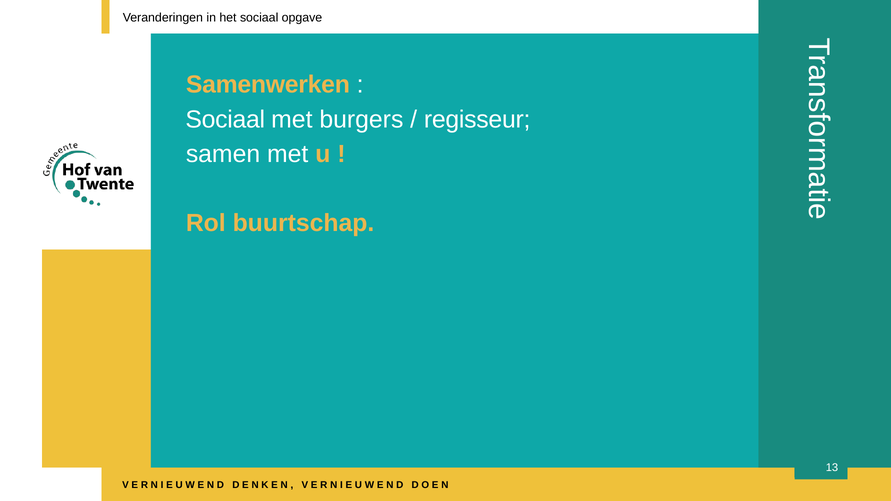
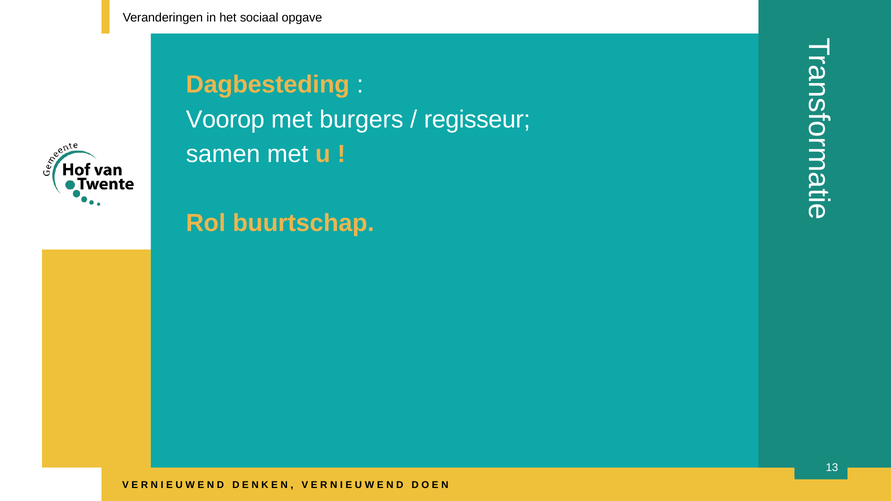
Samenwerken: Samenwerken -> Dagbesteding (268, 85)
Sociaal: Sociaal -> Voorop (225, 119)
